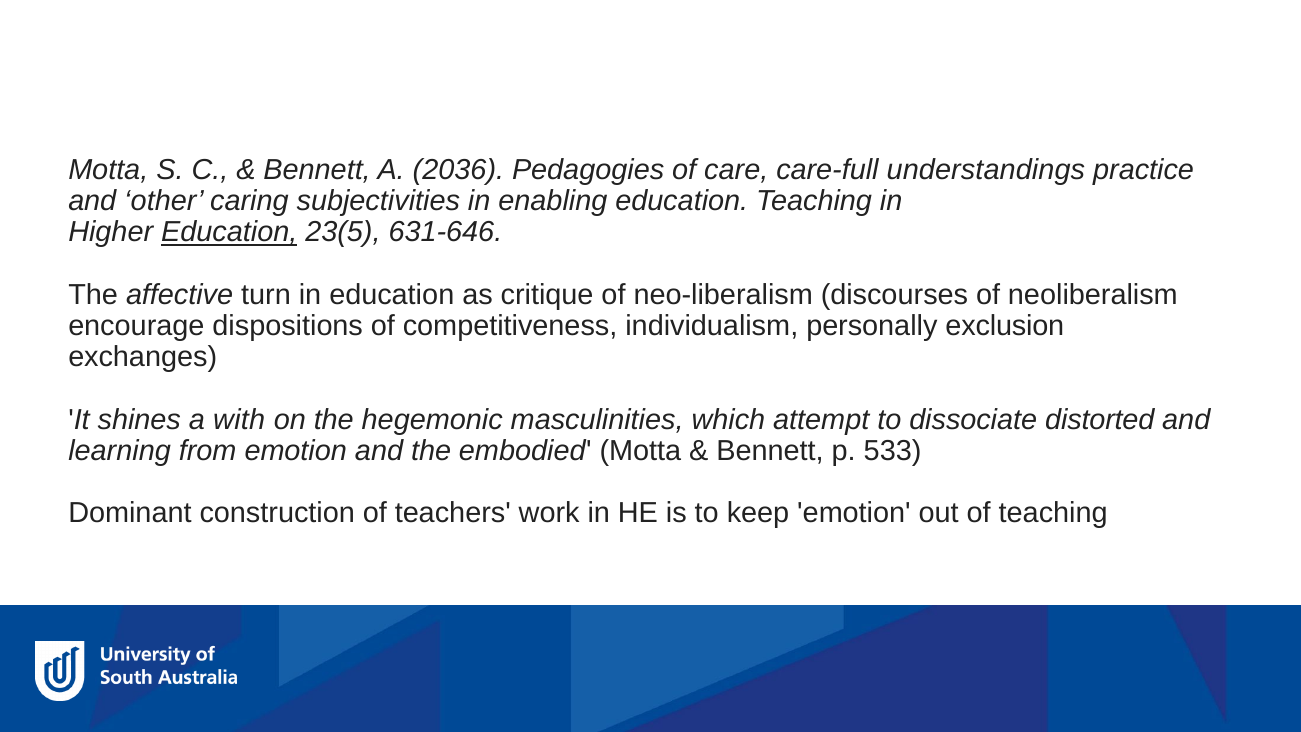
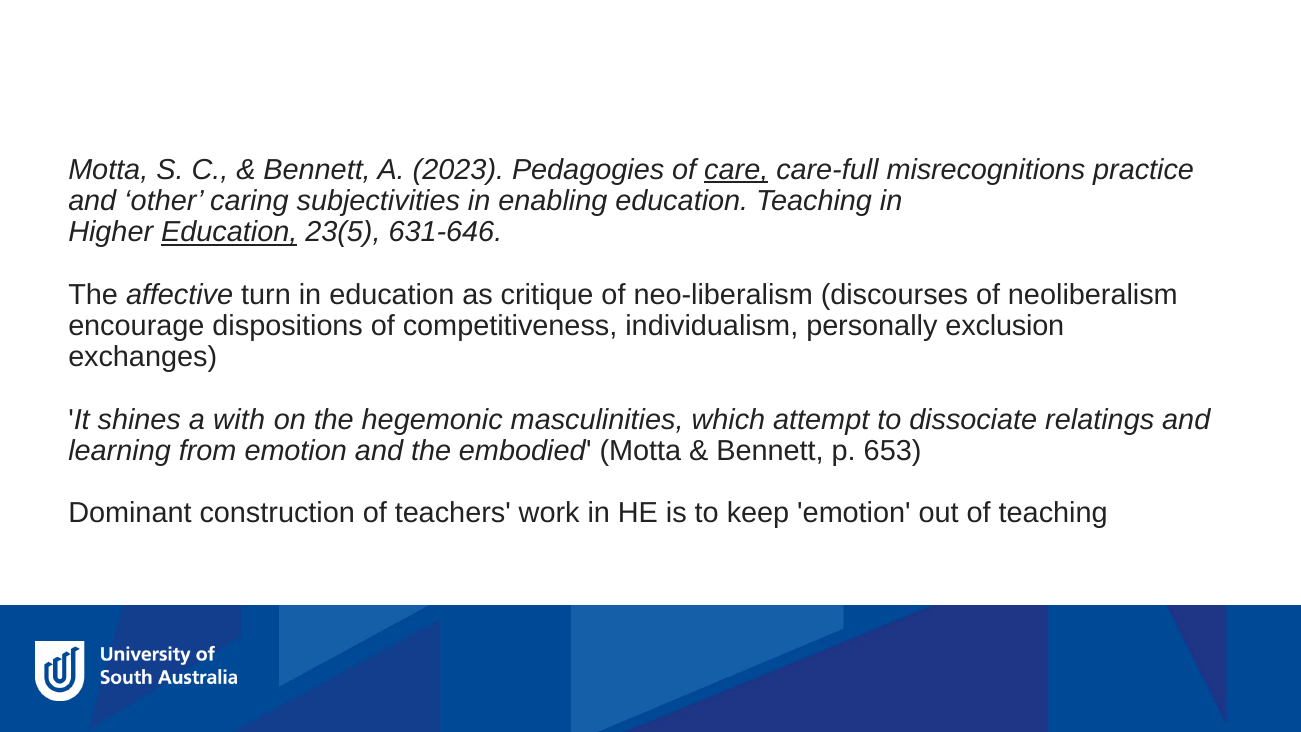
2036: 2036 -> 2023 (458, 170)
care underline: none -> present (736, 170)
understandings: understandings -> misrecognitions (986, 170)
distorted: distorted -> relatings (1100, 419)
533: 533 -> 653 (893, 451)
